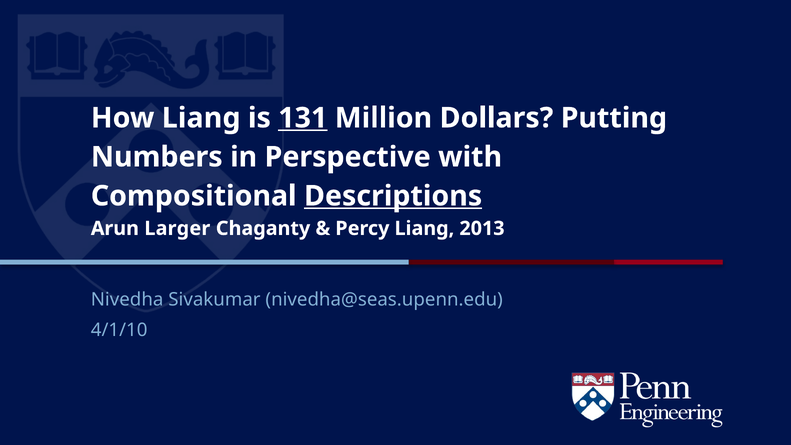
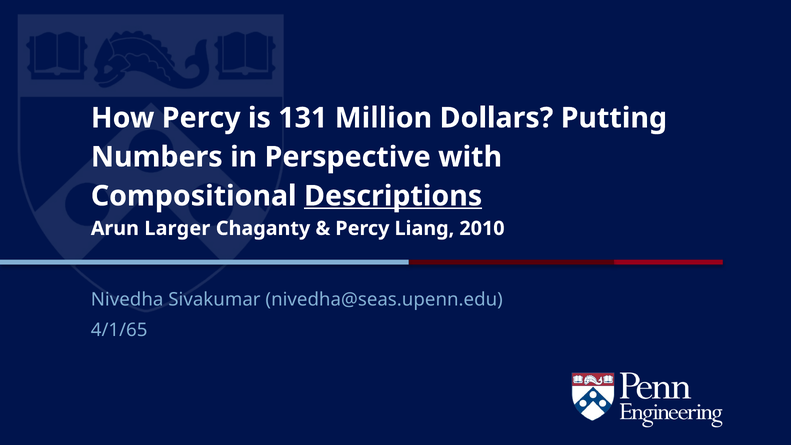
How Liang: Liang -> Percy (201, 118)
131 underline: present -> none (303, 118)
2013: 2013 -> 2010 (482, 228)
4/1/10: 4/1/10 -> 4/1/65 (119, 330)
